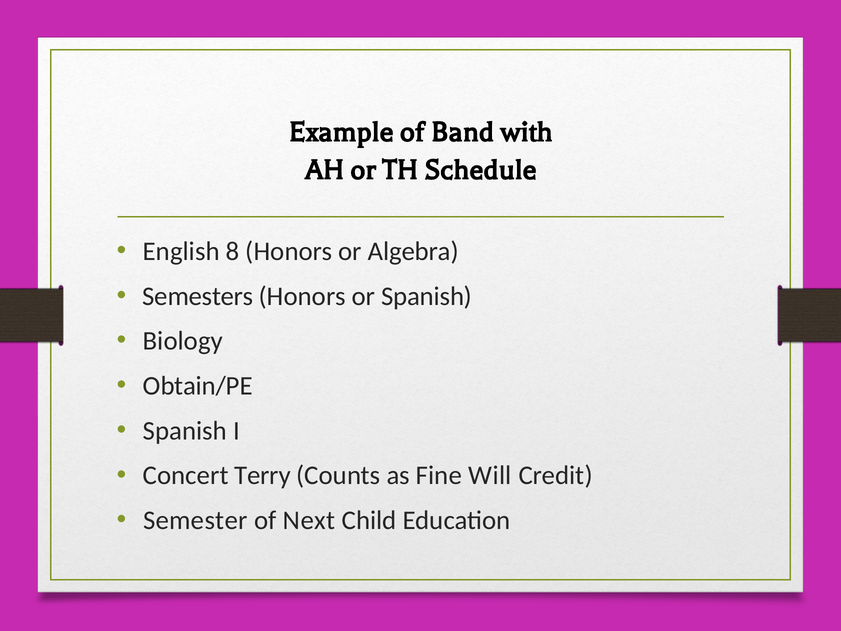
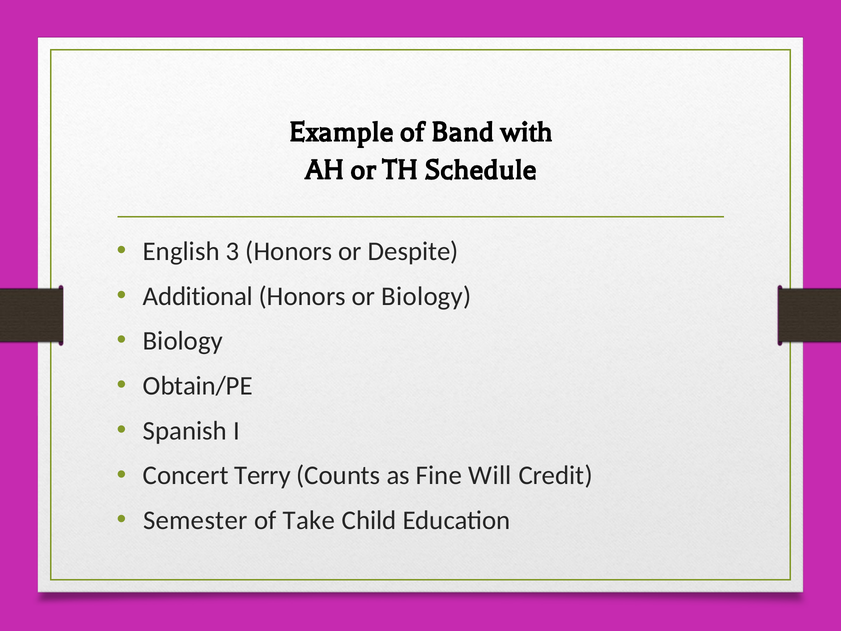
8: 8 -> 3 (233, 251)
Algebra: Algebra -> Despite (413, 251)
Semesters: Semesters -> Additional (198, 296)
or Spanish: Spanish -> Biology (426, 296)
Next: Next -> Take (309, 520)
